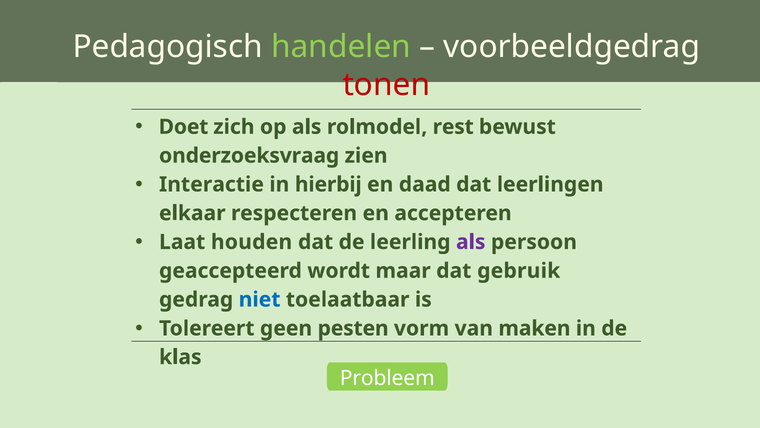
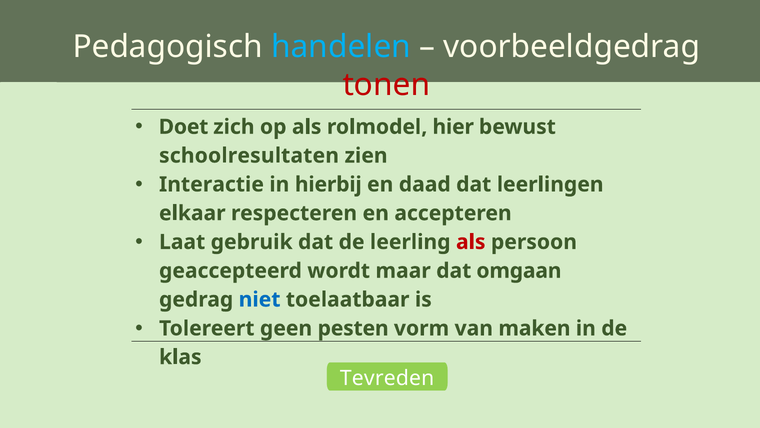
handelen colour: light green -> light blue (341, 47)
rest: rest -> hier (453, 127)
onderzoeksvraag: onderzoeksvraag -> schoolresultaten (249, 155)
houden: houden -> gebruik (252, 242)
als colour: purple -> red (471, 242)
gebruik: gebruik -> omgaan (519, 271)
Probleem: Probleem -> Tevreden (387, 378)
